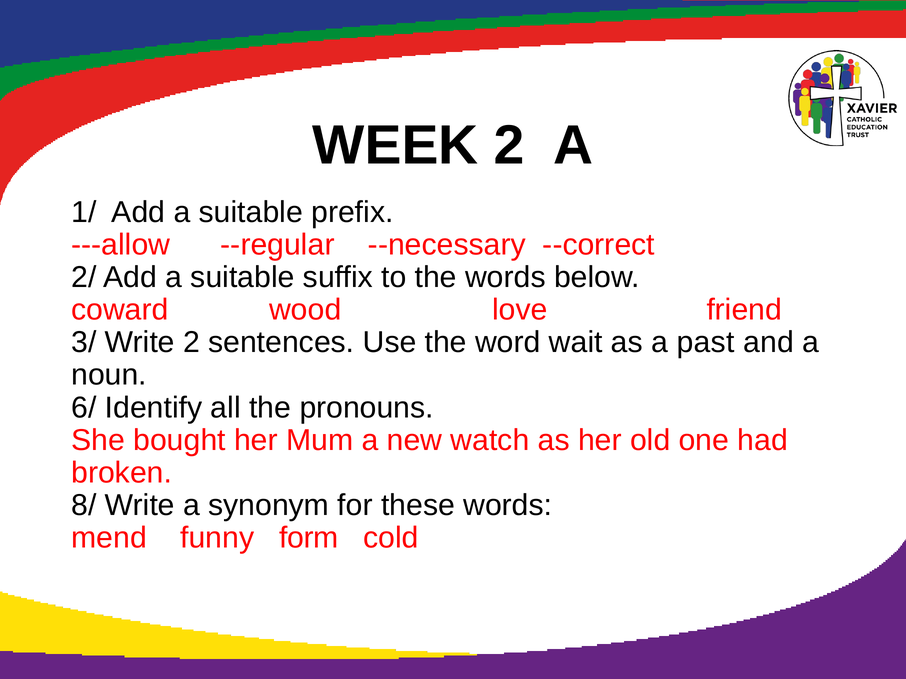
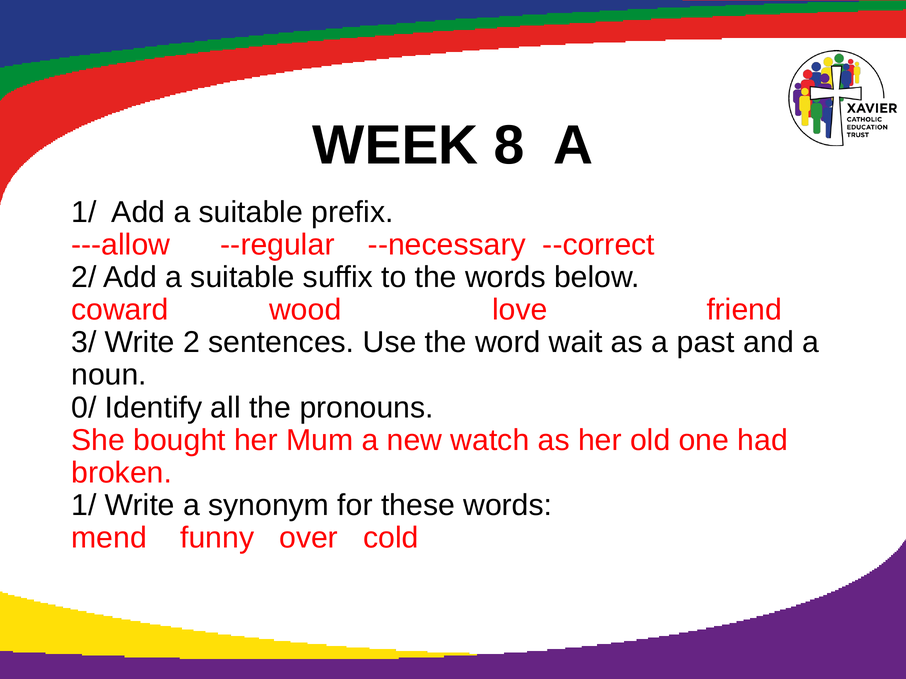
WEEK 2: 2 -> 8 (509, 146)
6/: 6/ -> 0/ (84, 408)
8/: 8/ -> 1/ (84, 506)
form: form -> over (309, 538)
